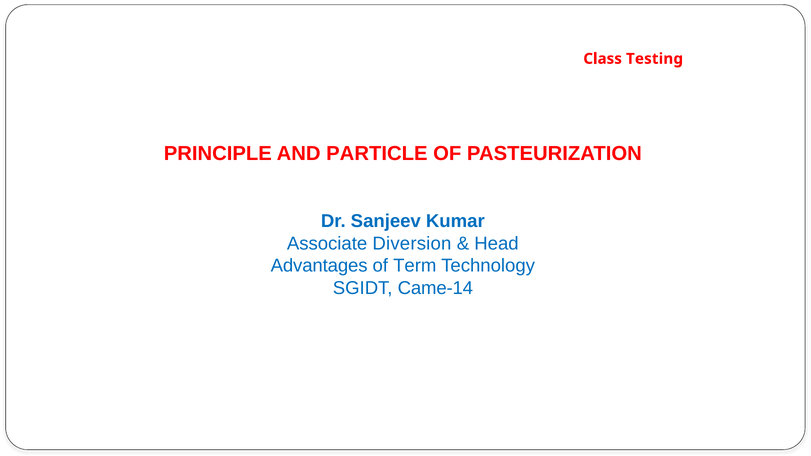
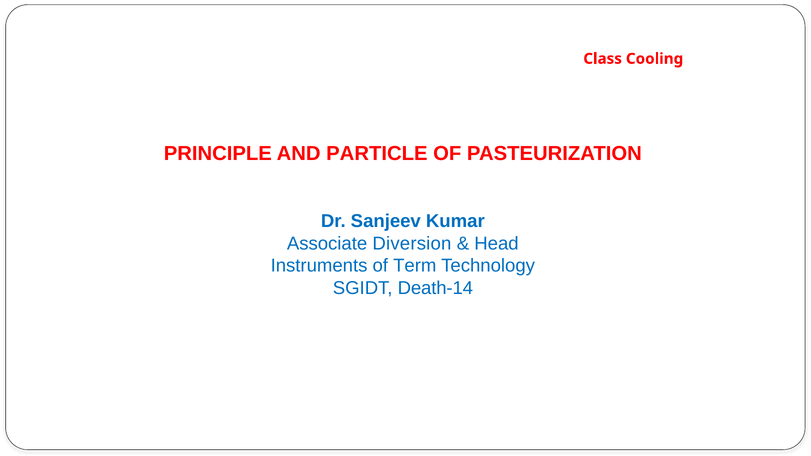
Testing: Testing -> Cooling (655, 59)
Advantages: Advantages -> Instruments (319, 266)
Came-14: Came-14 -> Death-14 (435, 288)
